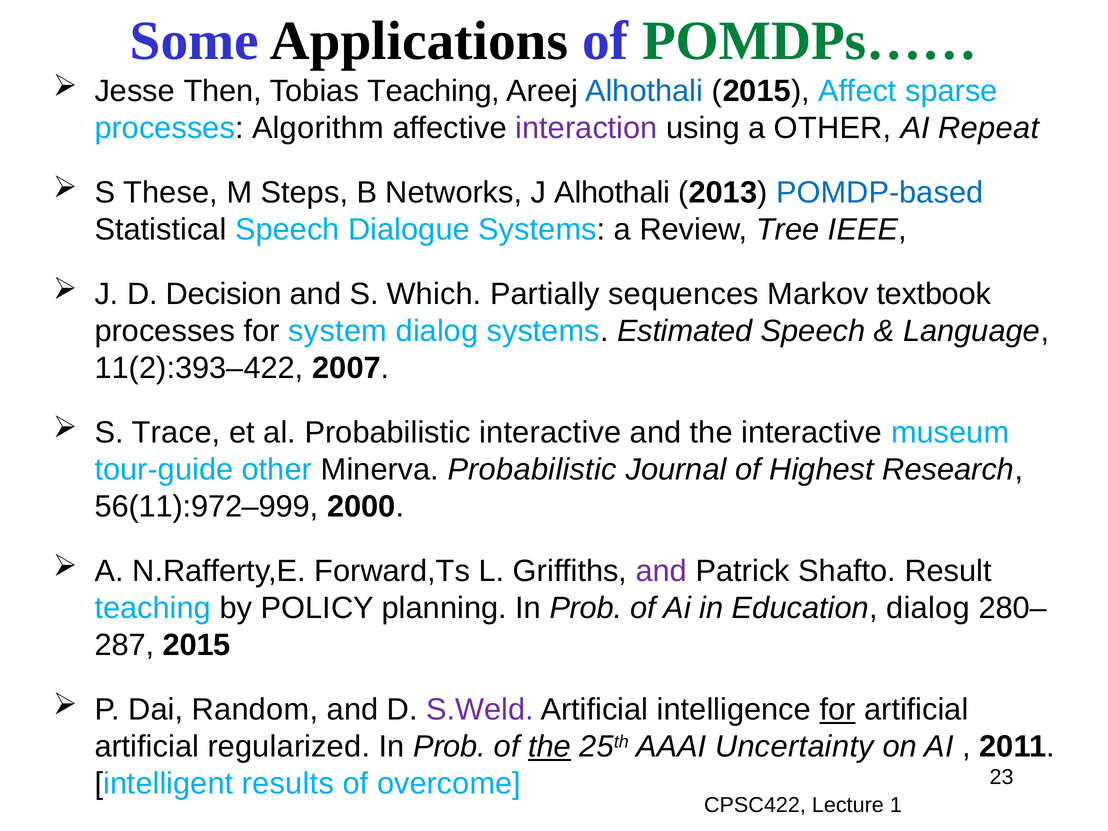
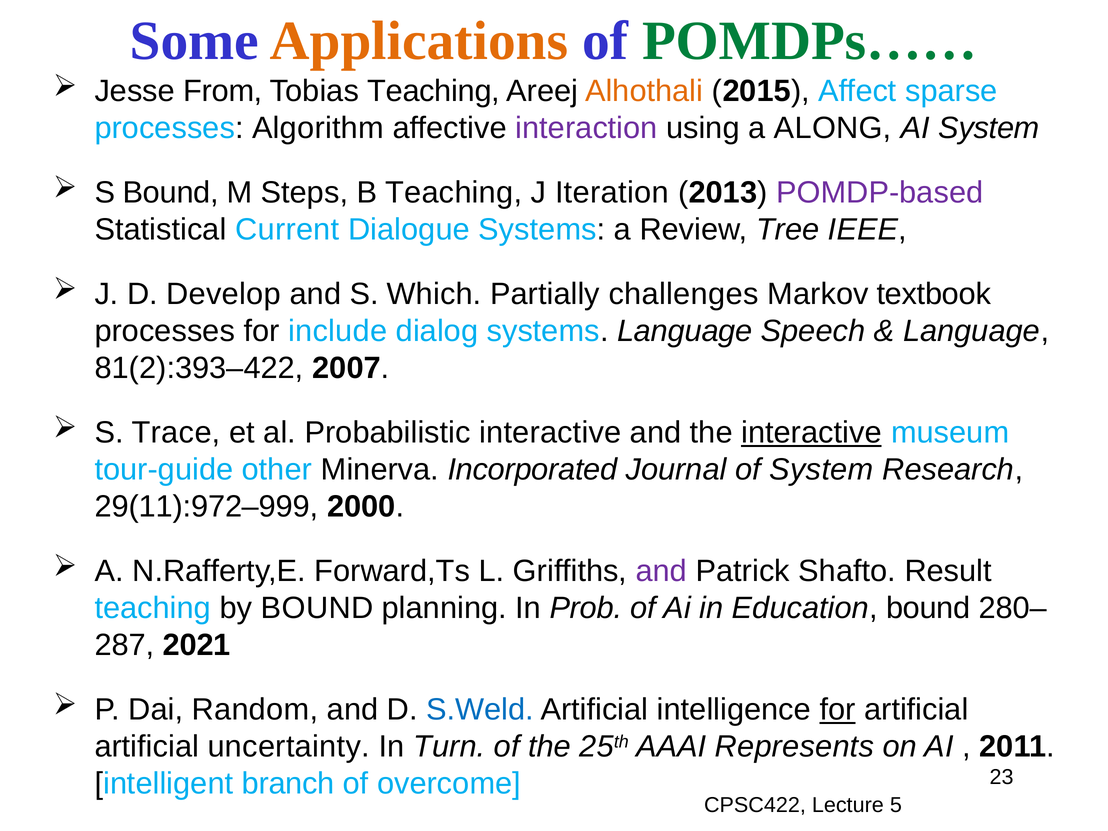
Applications colour: black -> orange (419, 41)
Then: Then -> From (223, 91)
Alhothali colour: blue -> orange (644, 91)
a OTHER: OTHER -> ALONG (833, 128)
AI Repeat: Repeat -> System (989, 128)
S These: These -> Bound (171, 193)
B Networks: Networks -> Teaching (454, 193)
J Alhothali: Alhothali -> Iteration (612, 193)
POMDP-based colour: blue -> purple (880, 193)
Statistical Speech: Speech -> Current (287, 229)
Decision: Decision -> Develop (224, 294)
sequences: sequences -> challenges (684, 294)
system: system -> include (338, 331)
systems Estimated: Estimated -> Language (685, 331)
11(2):393–422: 11(2):393–422 -> 81(2):393–422 (199, 368)
interactive underline: none -> present (811, 433)
Minerva Probabilistic: Probabilistic -> Incorporated (532, 470)
of Highest: Highest -> System (821, 470)
56(11):972–999: 56(11):972–999 -> 29(11):972–999 (207, 507)
by POLICY: POLICY -> BOUND (317, 608)
Education dialog: dialog -> bound (928, 608)
2015: 2015 -> 2021 (197, 645)
S.Weld colour: purple -> blue (480, 710)
regularized: regularized -> uncertainty (289, 747)
Prob: Prob -> Turn (449, 747)
the underline: present -> none (549, 747)
Uncertainty: Uncertainty -> Represents (794, 747)
results: results -> branch (288, 784)
1: 1 -> 5 (896, 805)
